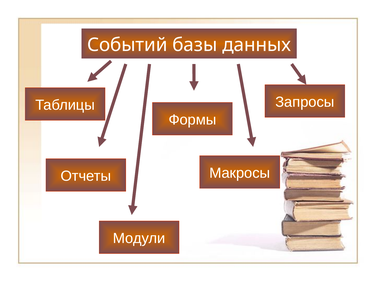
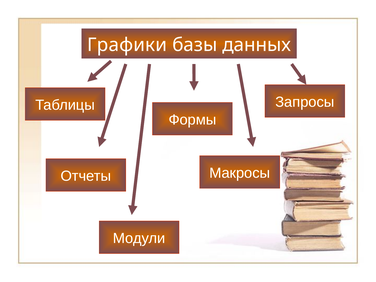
Событий: Событий -> Графики (127, 45)
